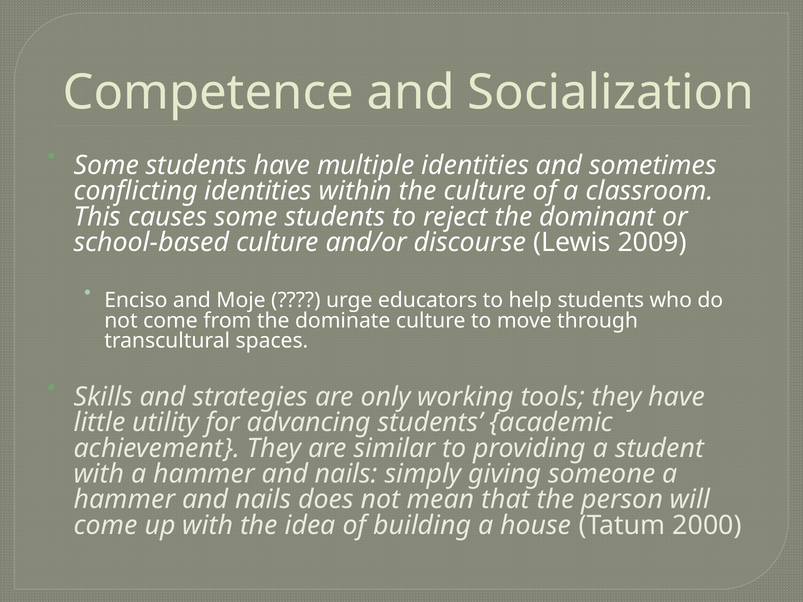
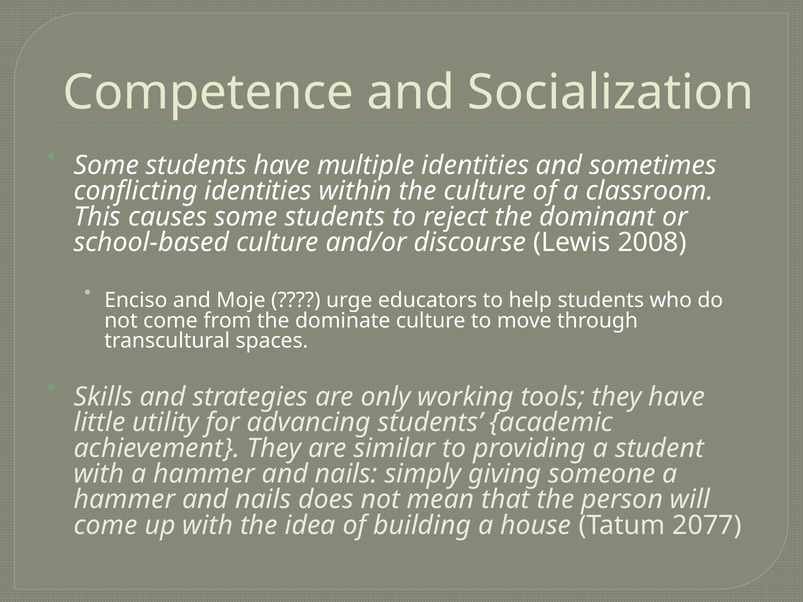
2009: 2009 -> 2008 (652, 242)
2000: 2000 -> 2077 (707, 525)
